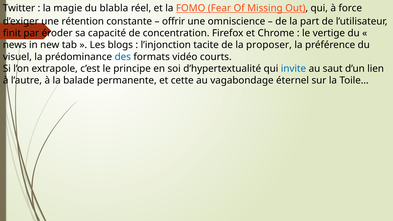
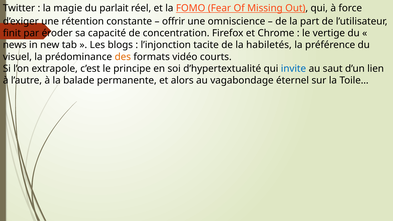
blabla: blabla -> parlait (114, 8)
proposer: proposer -> habiletés (269, 45)
des colour: blue -> orange (123, 57)
cette: cette -> alors (182, 80)
